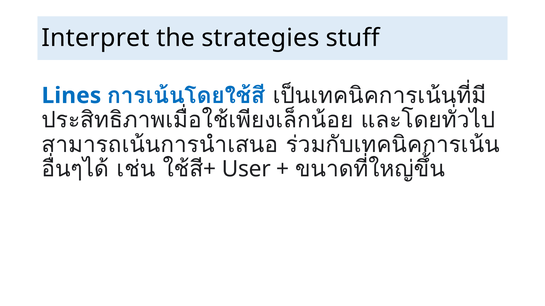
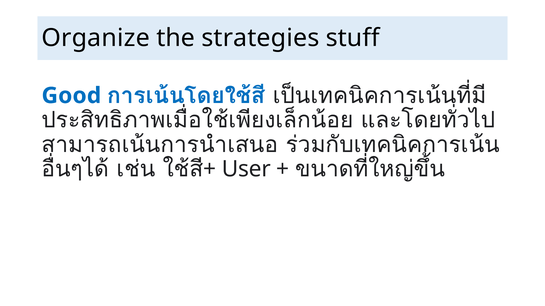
Interpret: Interpret -> Organize (96, 38)
Lines: Lines -> Good (71, 96)
